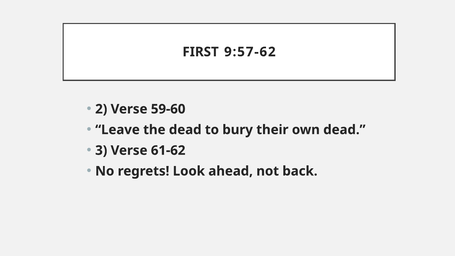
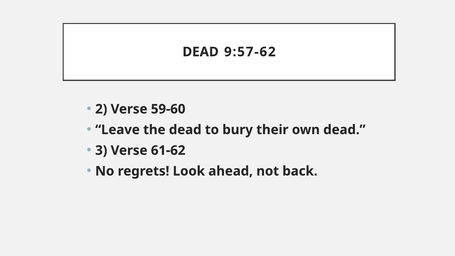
FIRST: FIRST -> DEAD (201, 52)
